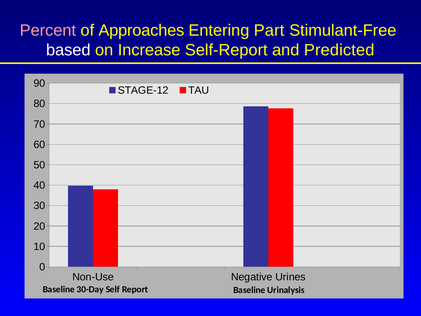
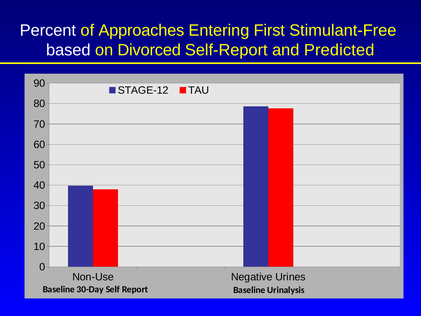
Percent colour: pink -> white (48, 30)
Part: Part -> First (269, 30)
Increase: Increase -> Divorced (149, 50)
